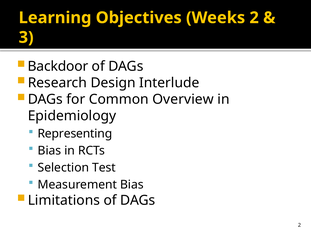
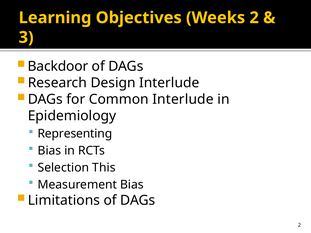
Common Overview: Overview -> Interlude (183, 99)
Test: Test -> This (104, 168)
